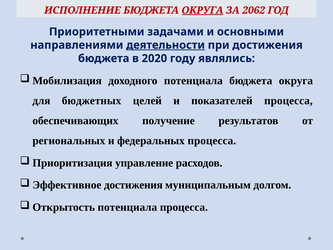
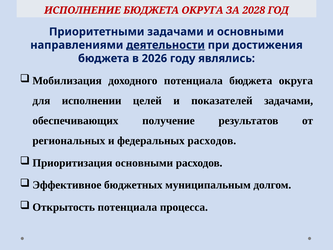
ОКРУГА underline: present -> none (203, 10)
2062: 2062 -> 2028 (254, 10)
2020: 2020 -> 2026 (154, 58)
бюджетных: бюджетных -> исполнении (92, 101)
показателей процесса: процесса -> задачами (289, 101)
федеральных процесса: процесса -> расходов (212, 140)
управление: управление -> основными (144, 163)
достижения: достижения -> бюджетных (133, 185)
